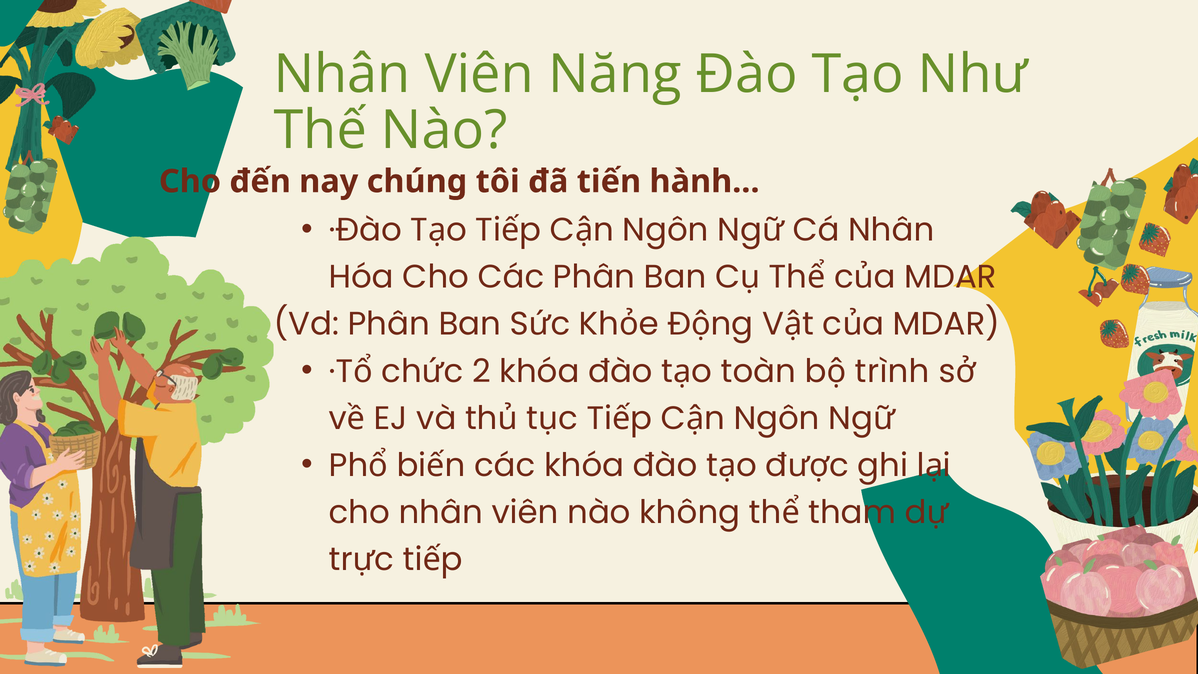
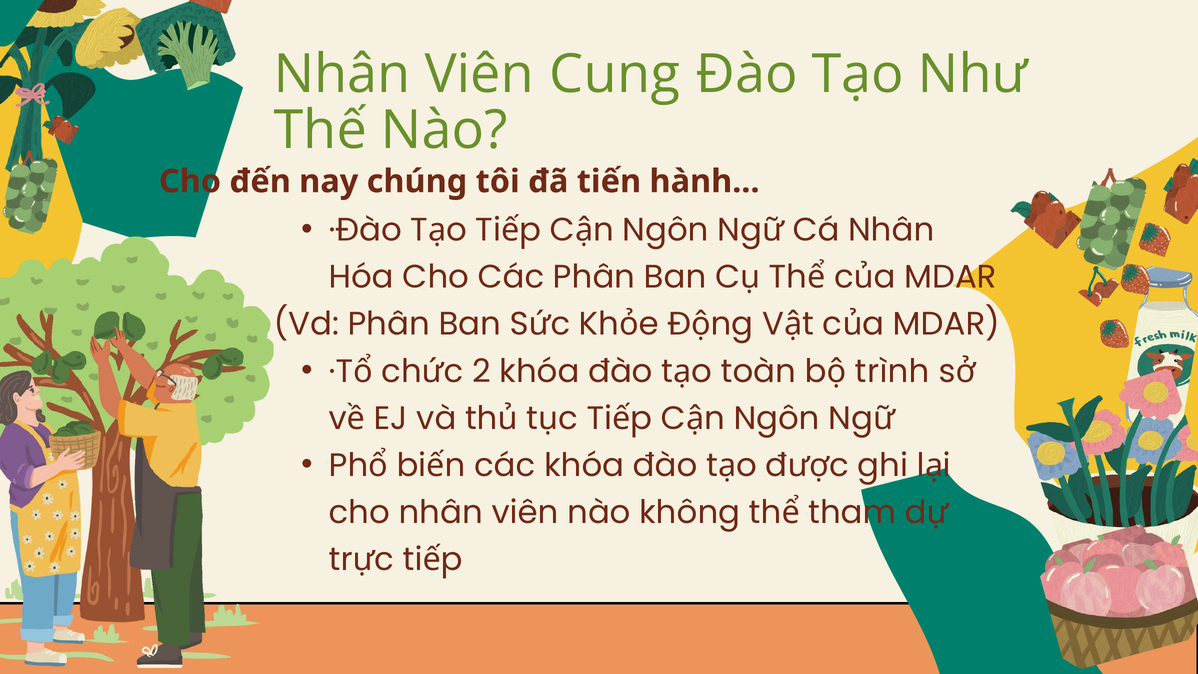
Năng: Năng -> Cung (615, 75)
